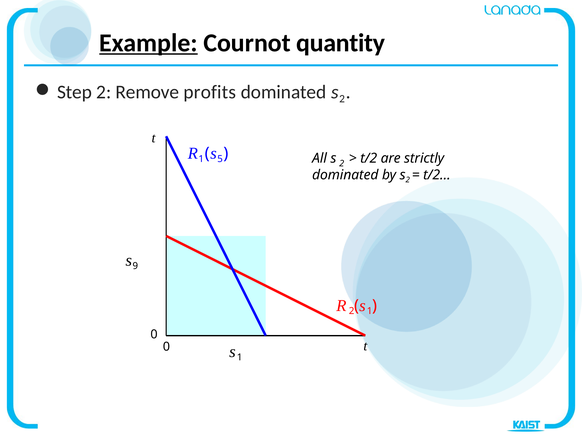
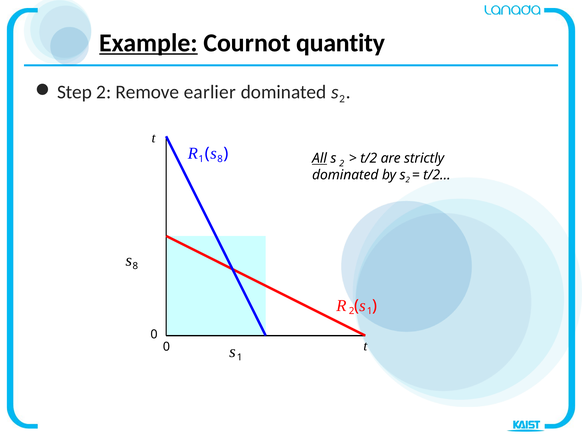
profits: profits -> earlier (210, 92)
5: 5 -> 8 (220, 159)
All underline: none -> present (320, 158)
9: 9 -> 8 (135, 266)
